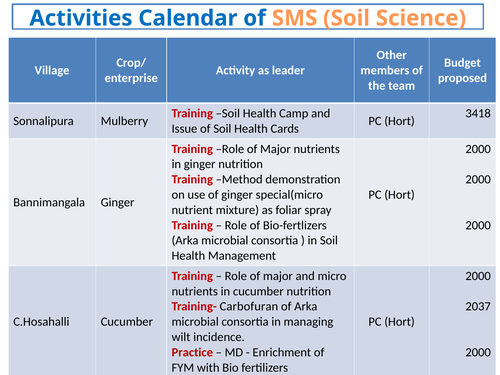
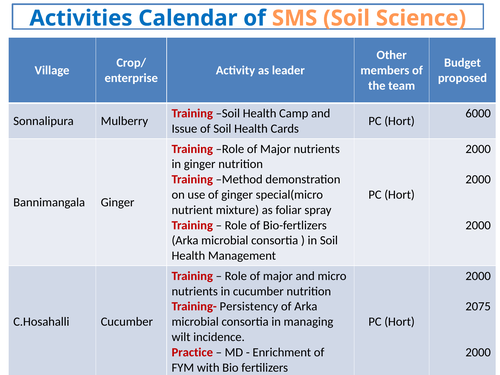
3418: 3418 -> 6000 (478, 113)
Carbofuran: Carbofuran -> Persistency (249, 307)
2037: 2037 -> 2075 (478, 307)
